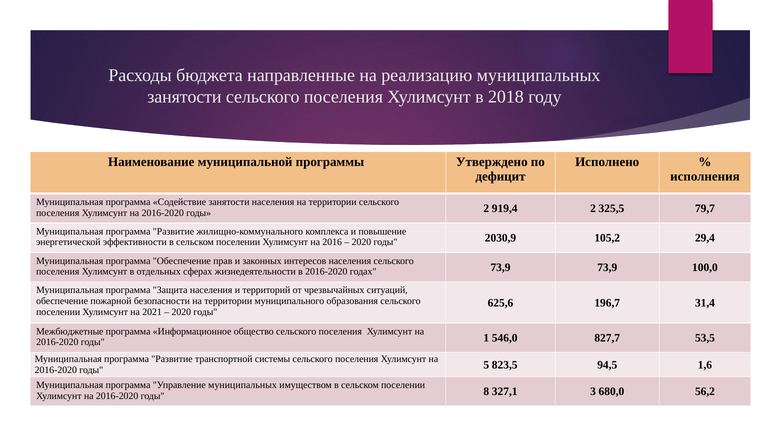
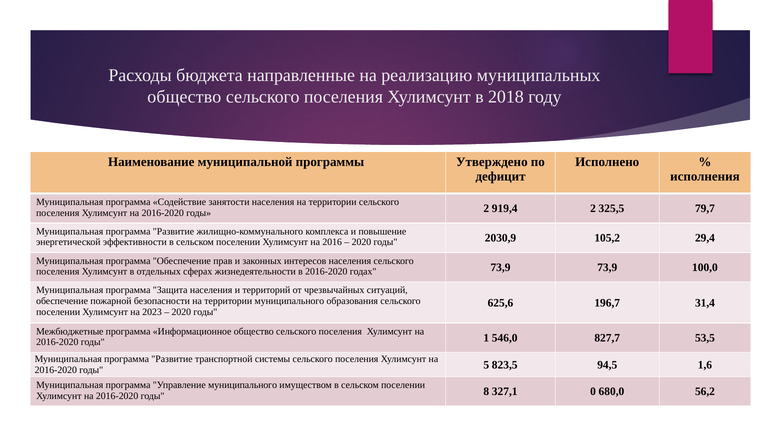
занятости: занятости -> общество (184, 97)
2021: 2021 -> 2023 (152, 312)
Управление муниципальных: муниципальных -> муниципального (243, 385)
3: 3 -> 0 (593, 392)
